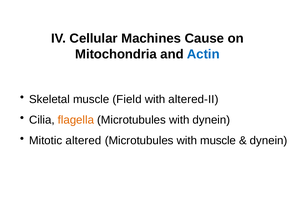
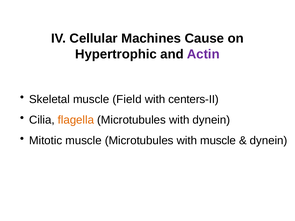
Mitochondria: Mitochondria -> Hypertrophic (116, 54)
Actin colour: blue -> purple (203, 54)
altered-II: altered-II -> centers-II (194, 99)
Mitotic altered: altered -> muscle (83, 141)
